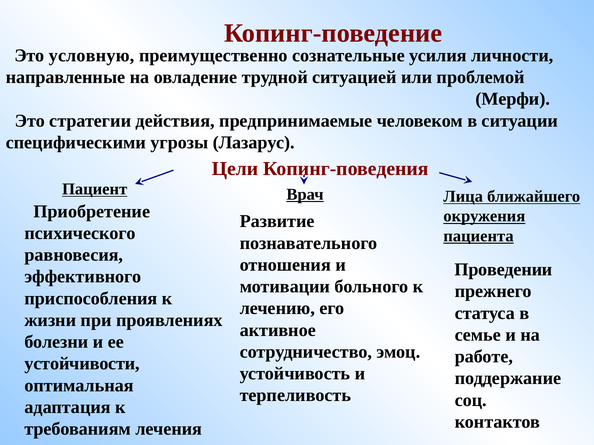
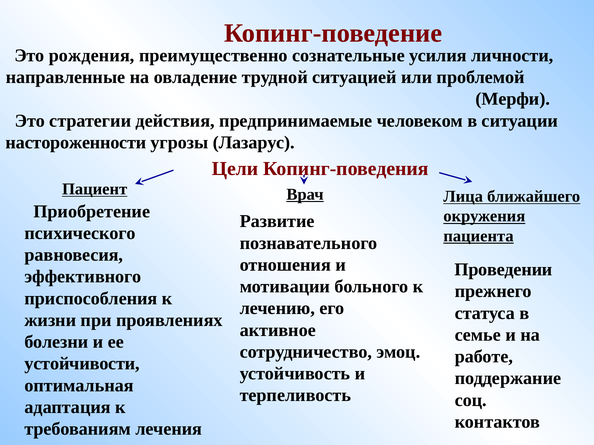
условную: условную -> рождения (92, 56)
специфическими: специфическими -> настороженности (76, 143)
